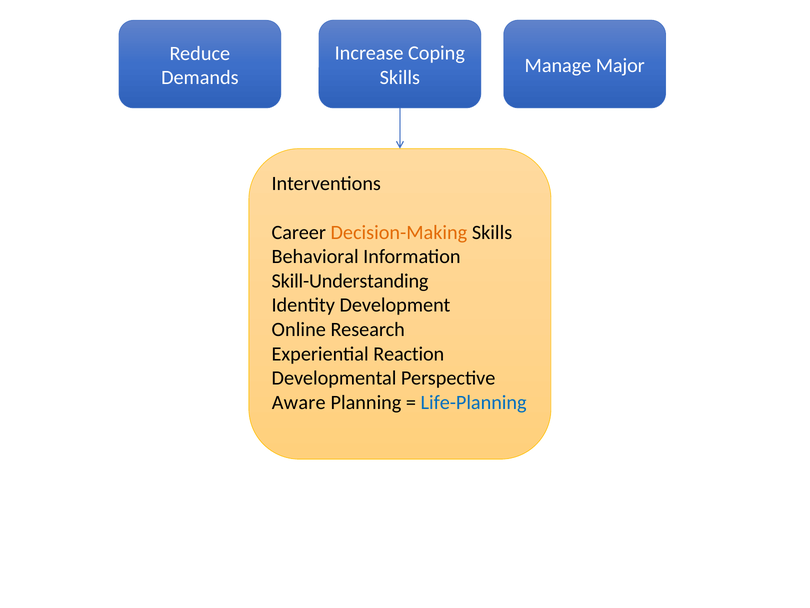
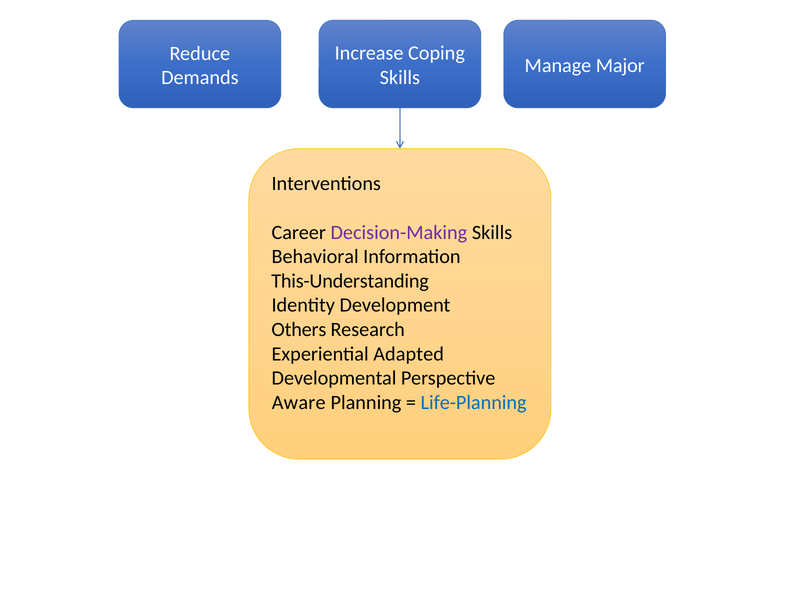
Decision-Making colour: orange -> purple (399, 232)
Skill-Understanding: Skill-Understanding -> This-Understanding (350, 281)
Online: Online -> Others (299, 329)
Reaction: Reaction -> Adapted (409, 354)
